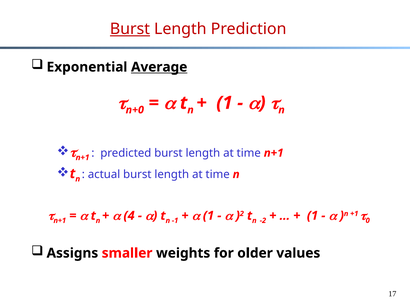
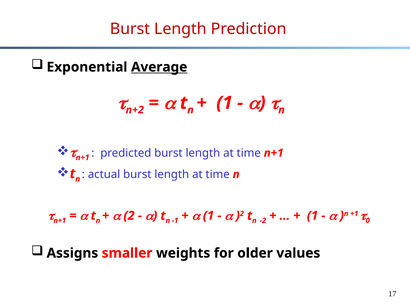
Burst underline: present -> none (130, 29)
n+0: n+0 -> n+2 (135, 110)
4: 4 -> 2 (129, 216)
